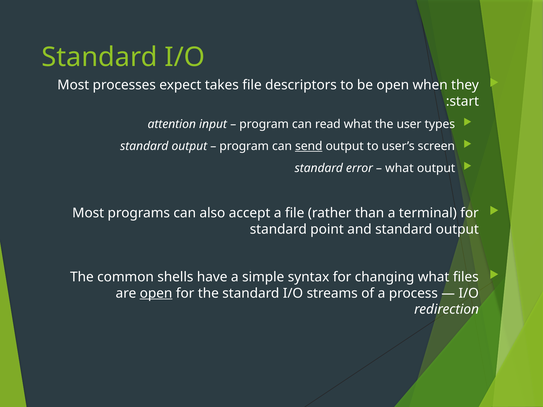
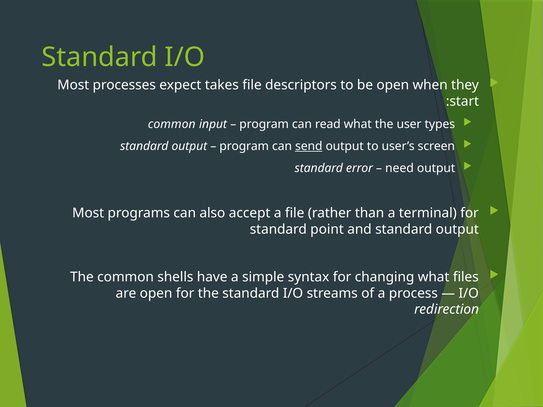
attention: attention -> common (172, 124)
what: what -> need (399, 168)
open underline: present -> none (156, 293)
